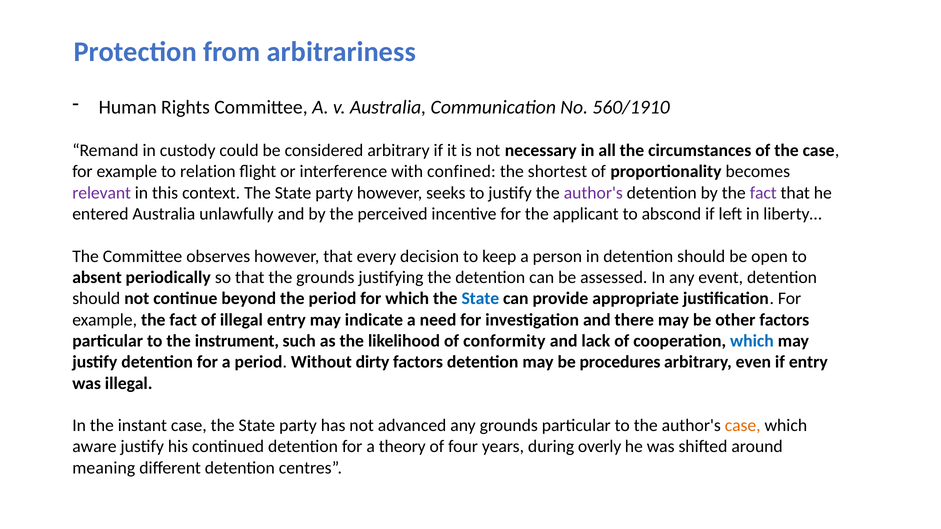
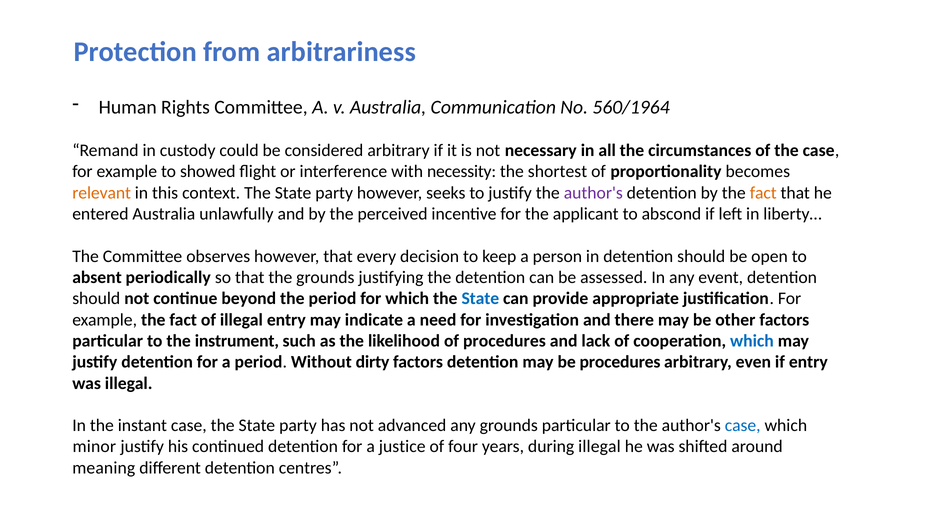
560/1910: 560/1910 -> 560/1964 (631, 107)
relation: relation -> showed (208, 172)
confined: confined -> necessity (462, 172)
relevant colour: purple -> orange (102, 193)
fact colour: purple -> orange (763, 193)
of conformity: conformity -> procedures (504, 341)
case colour: orange -> blue (743, 426)
aware: aware -> minor (94, 447)
theory: theory -> justice (402, 447)
during overly: overly -> illegal (599, 447)
